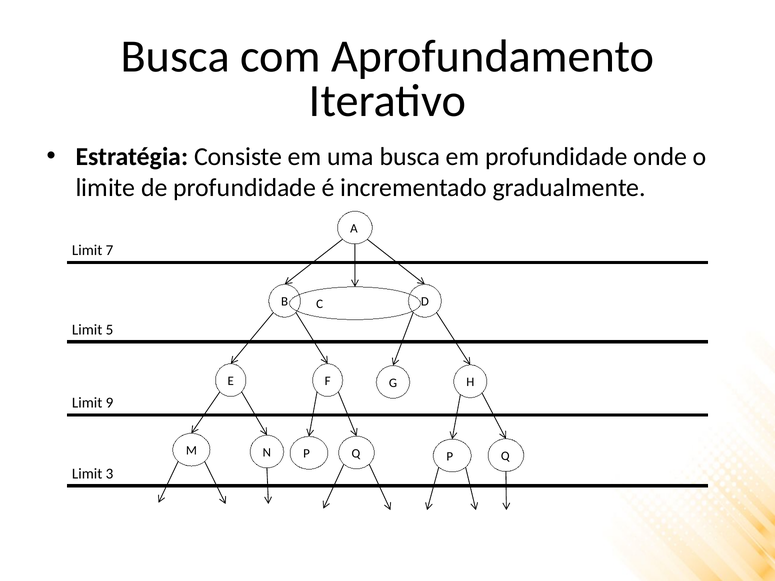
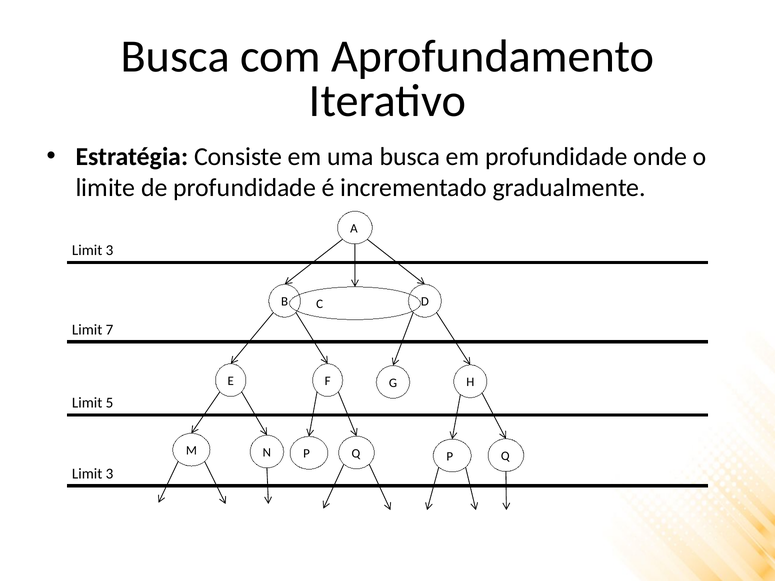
7: 7 -> 3 (109, 250)
5: 5 -> 7 (109, 330)
9: 9 -> 5 (109, 403)
